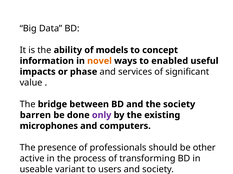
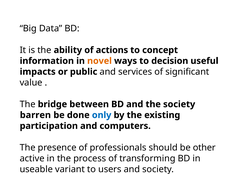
models: models -> actions (112, 50)
enabled: enabled -> decision (170, 61)
phase: phase -> public (84, 72)
only colour: purple -> blue (102, 116)
microphones: microphones -> participation (49, 126)
